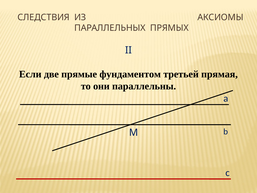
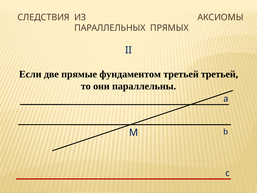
третьей прямая: прямая -> третьей (220, 74)
